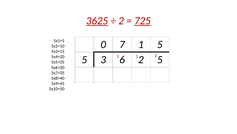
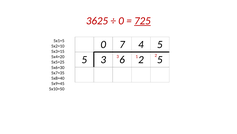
3625 underline: present -> none (97, 21)
2: 2 -> 0 (121, 21)
7 1: 1 -> 4 (141, 44)
